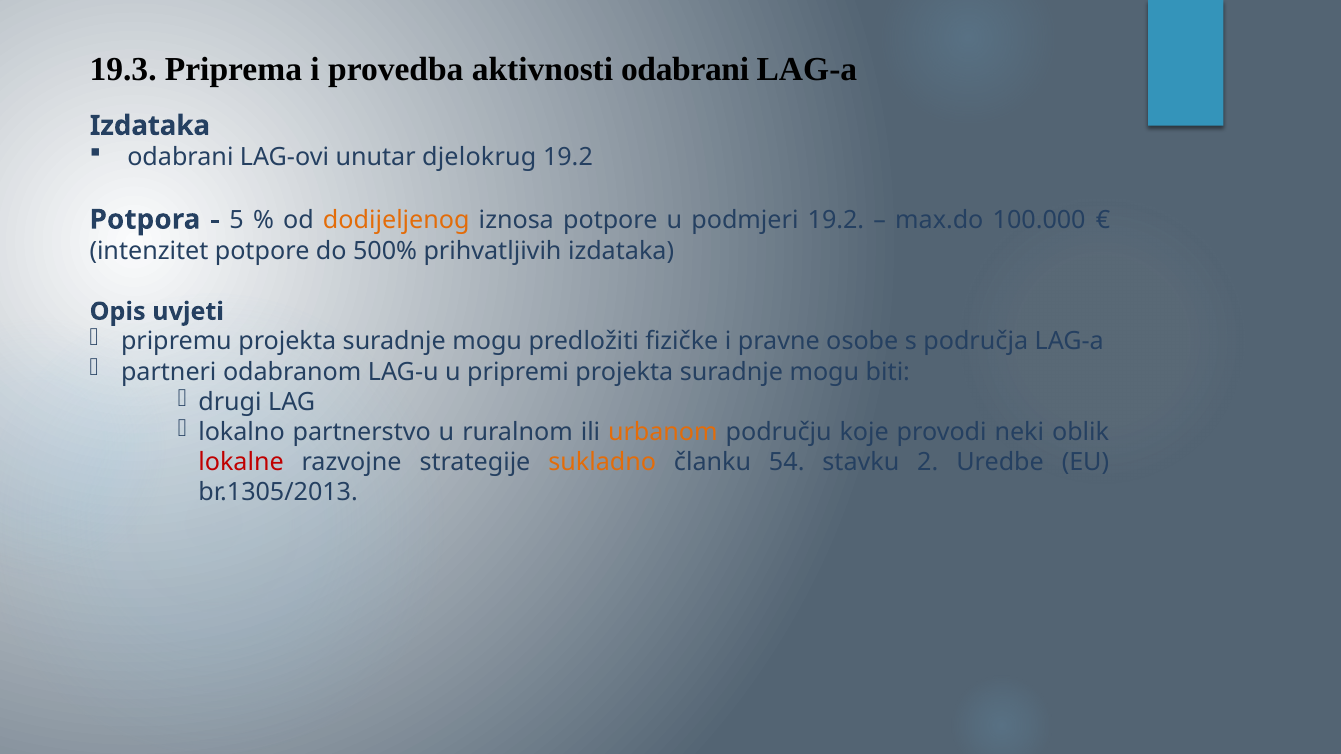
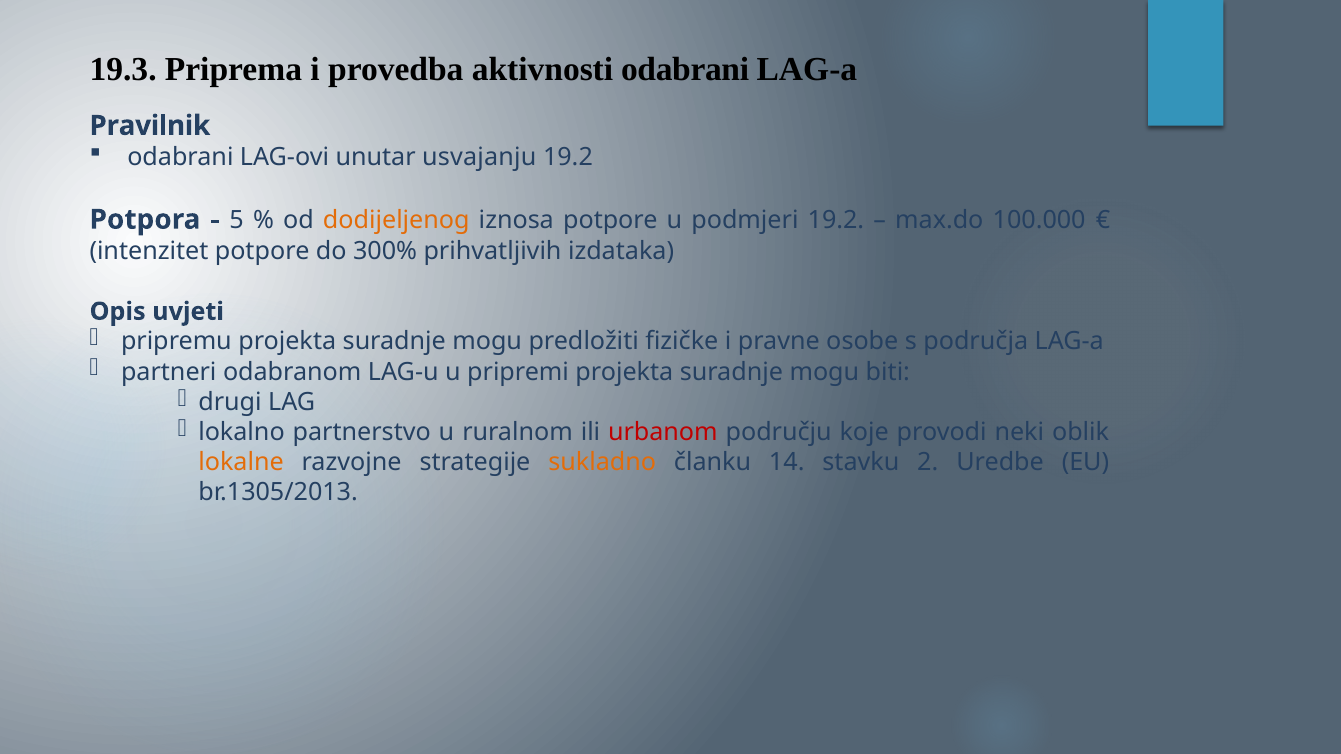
Izdataka: Izdataka -> Pravilnik (150, 126)
djelokrug: djelokrug -> usvajanju (479, 157)
500%: 500% -> 300% (385, 251)
urbanom colour: orange -> red (663, 432)
lokalne colour: red -> orange (241, 462)
54: 54 -> 14 (787, 462)
